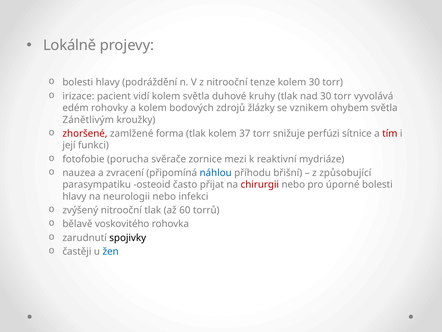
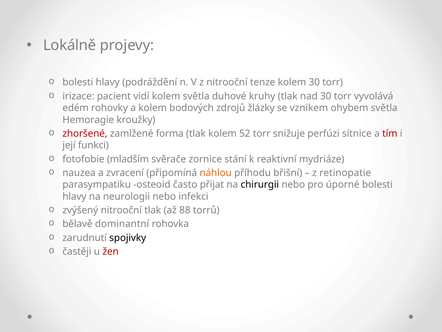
Zánětlivým: Zánětlivým -> Hemoragie (88, 120)
37: 37 -> 52 (245, 133)
porucha: porucha -> mladším (128, 159)
mezi: mezi -> stání (236, 159)
náhlou colour: blue -> orange (216, 173)
způsobující: způsobující -> retinopatie (345, 173)
chirurgii colour: red -> black (260, 184)
60: 60 -> 88 (185, 210)
voskovitého: voskovitého -> dominantní (122, 224)
žen colour: blue -> red (111, 251)
